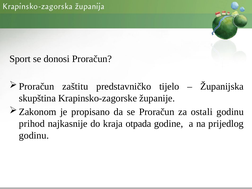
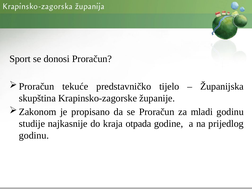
zaštitu: zaštitu -> tekuće (75, 86)
ostali: ostali -> mladi (202, 112)
prihod: prihod -> studije (32, 124)
